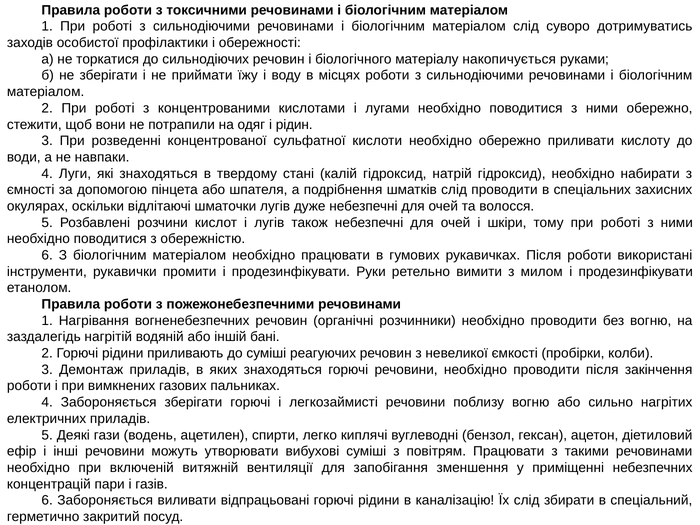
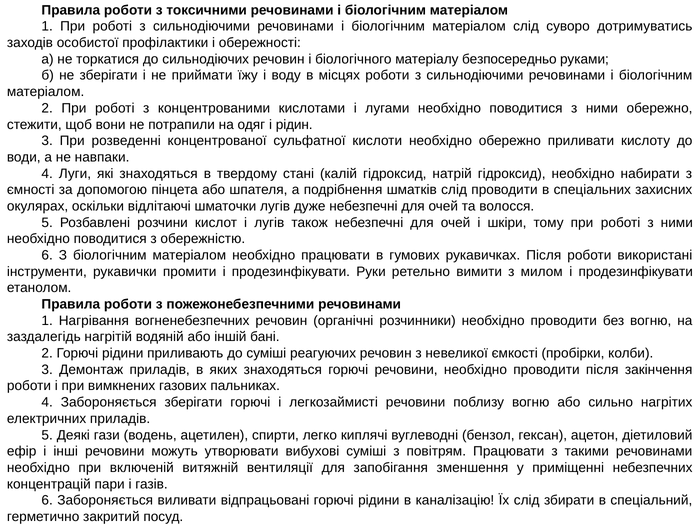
накопичується: накопичується -> безпосередньо (509, 59)
